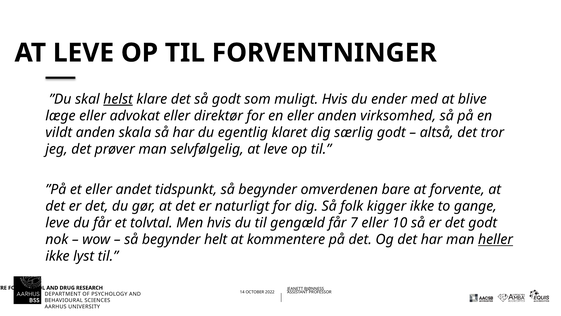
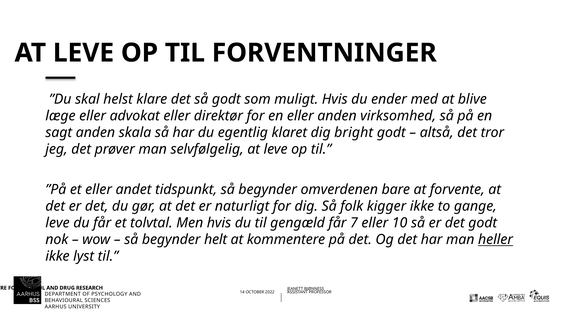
helst underline: present -> none (118, 99)
vildt: vildt -> sagt (59, 132)
særlig: særlig -> bright (354, 132)
